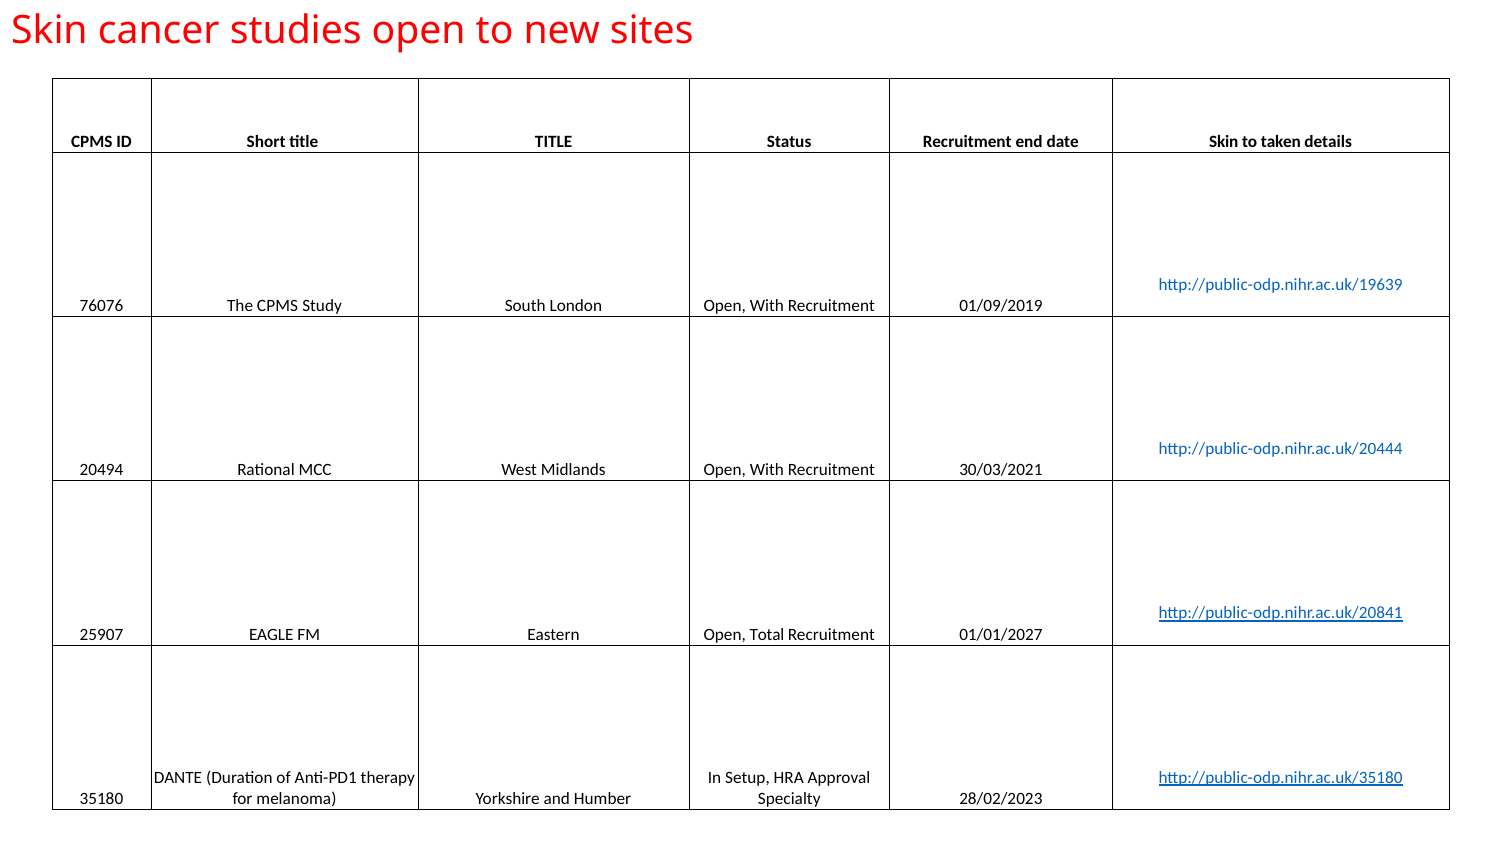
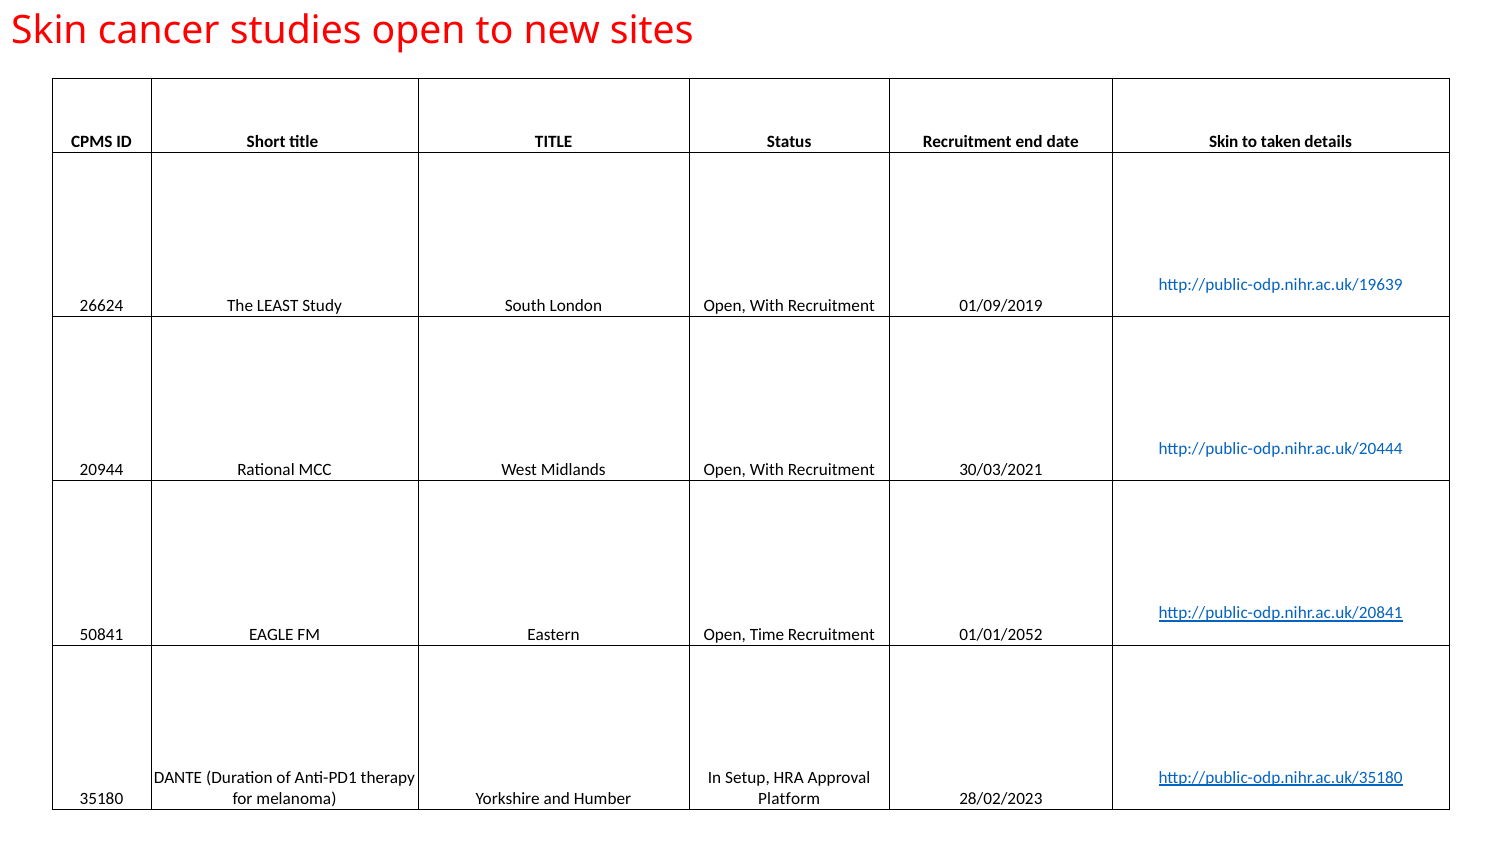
76076: 76076 -> 26624 (101, 306)
The CPMS: CPMS -> LEAST (278, 306)
20494: 20494 -> 20944 (101, 470)
25907: 25907 -> 50841 (101, 634)
Total: Total -> Time (767, 634)
01/01/2027: 01/01/2027 -> 01/01/2052 (1001, 634)
Specialty: Specialty -> Platform (789, 798)
